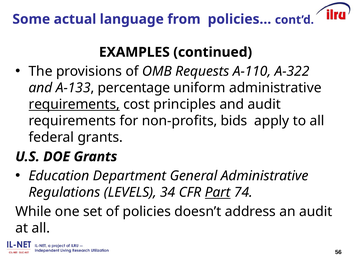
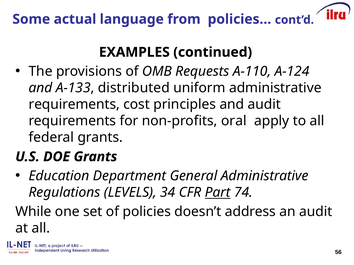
A-322: A-322 -> A-124 (292, 72)
percentage: percentage -> distributed (134, 88)
requirements underline: present -> none (74, 105)
bids: bids -> oral (234, 121)
